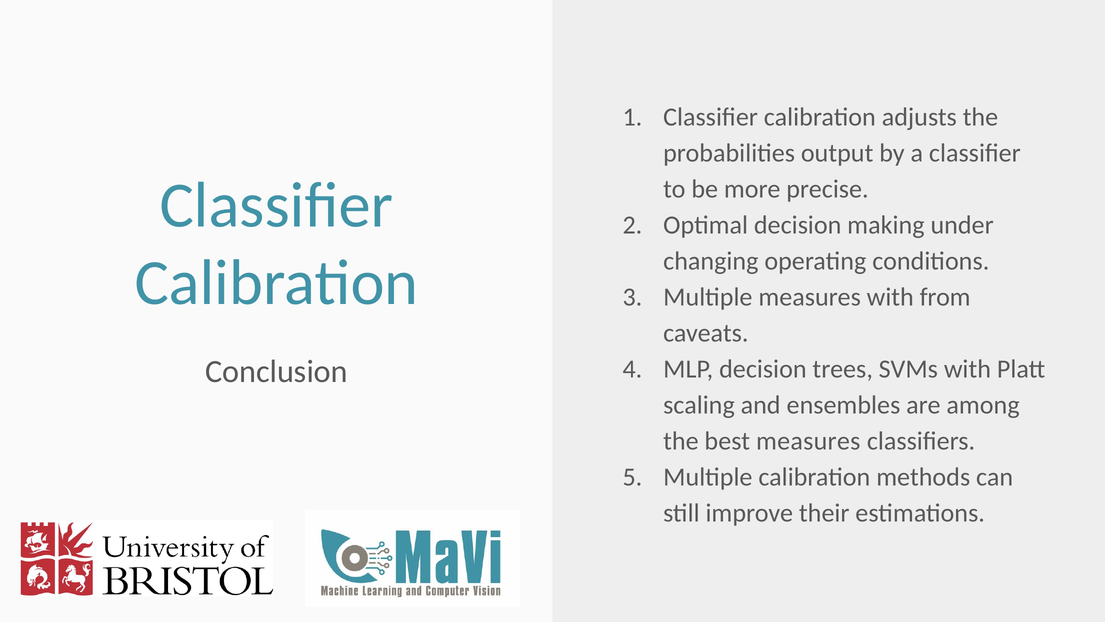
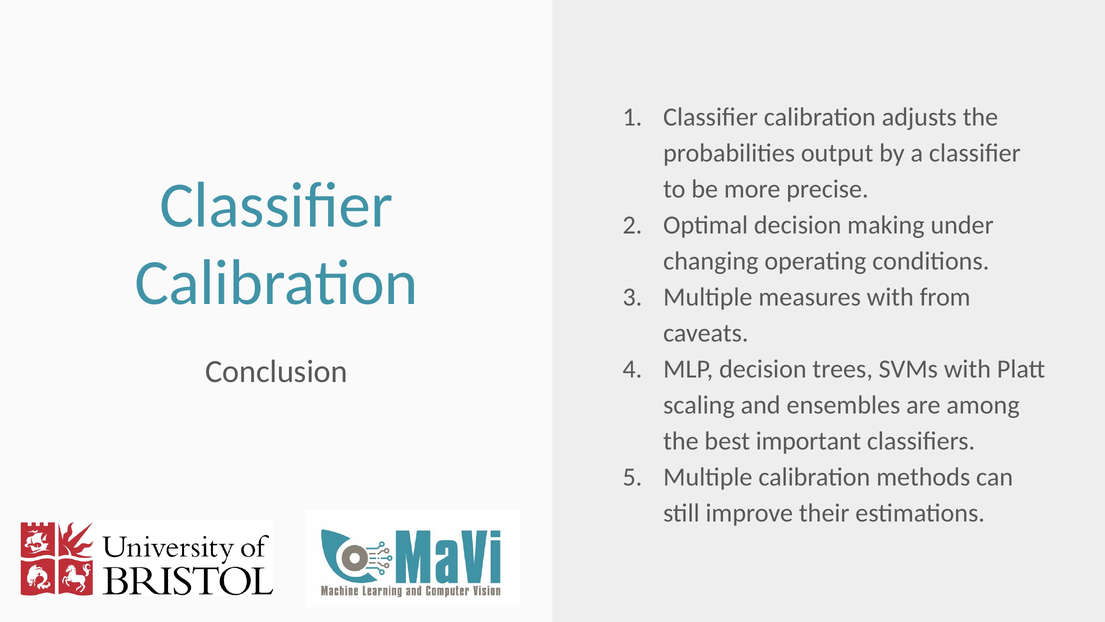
best measures: measures -> important (808, 441)
